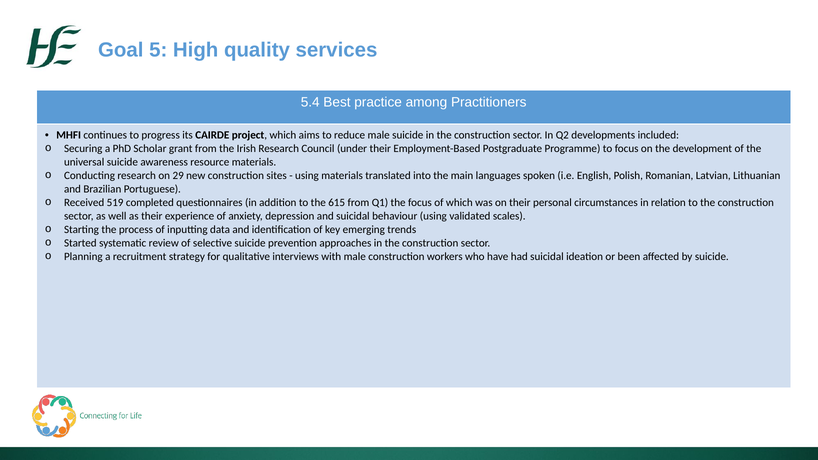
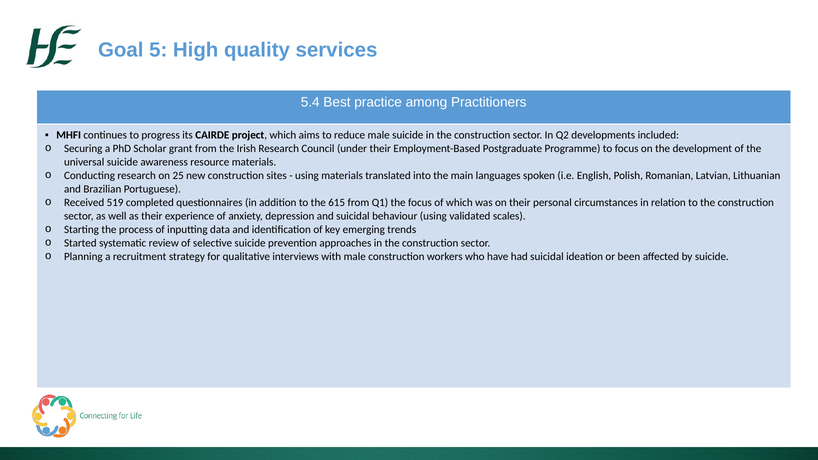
29: 29 -> 25 (178, 176)
